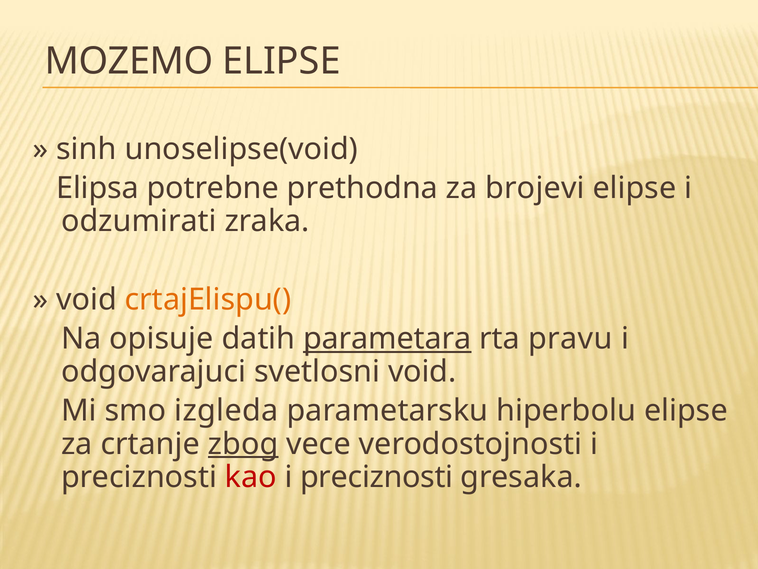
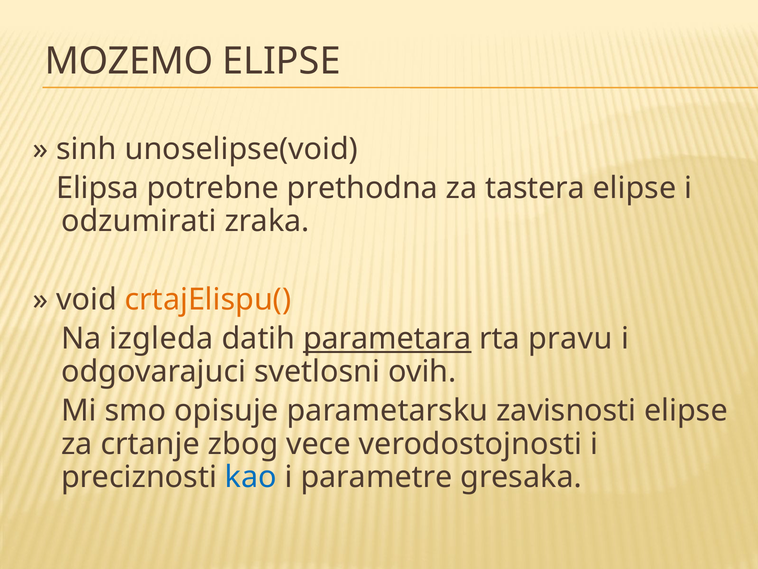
brojevi: brojevi -> tastera (535, 188)
opisuje: opisuje -> izgleda (161, 338)
svetlosni void: void -> ovih (422, 371)
izgleda: izgleda -> opisuje (226, 411)
hiperbolu: hiperbolu -> zavisnosti (566, 411)
zbog underline: present -> none (243, 444)
kao colour: red -> blue (251, 477)
preciznosti: preciznosti -> parametre (377, 477)
